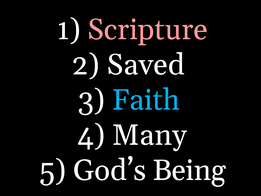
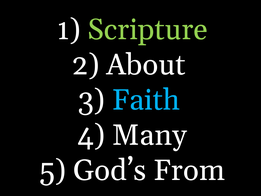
Scripture colour: pink -> light green (148, 30)
Saved: Saved -> About (146, 65)
Being: Being -> From (189, 170)
